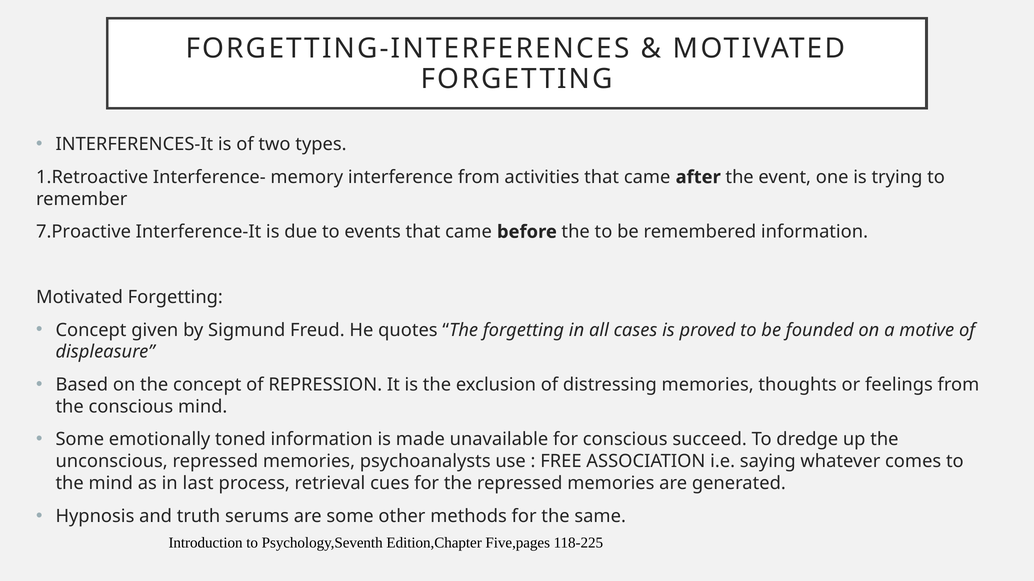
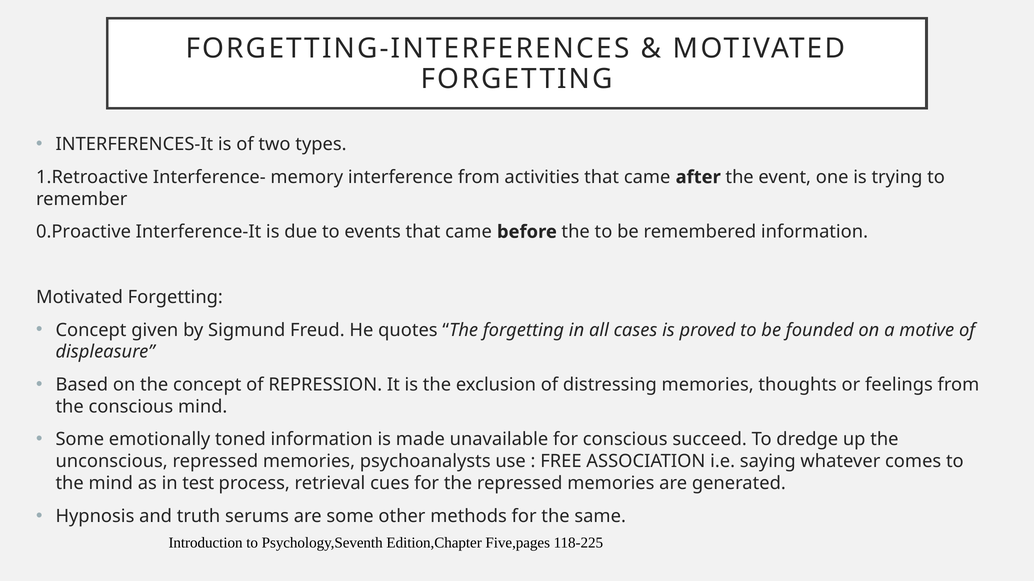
7.Proactive: 7.Proactive -> 0.Proactive (84, 232)
last: last -> test (198, 484)
